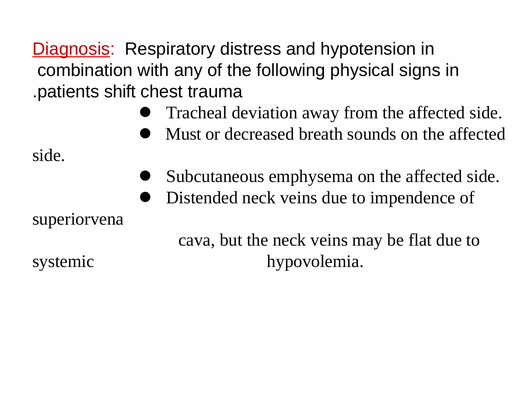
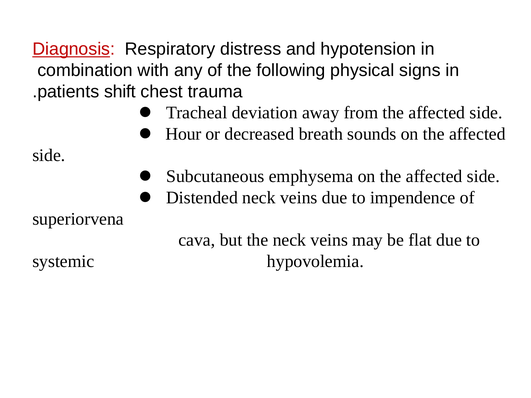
Must: Must -> Hour (183, 134)
